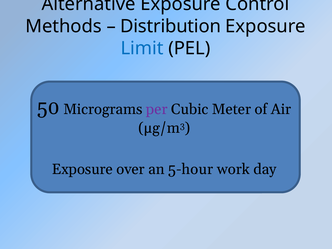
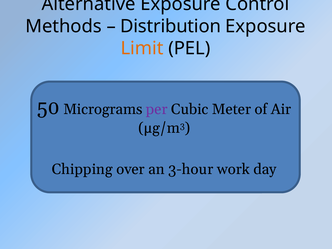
Limit colour: blue -> orange (142, 48)
Exposure: Exposure -> Chipping (82, 169)
5-hour: 5-hour -> 3-hour (191, 169)
